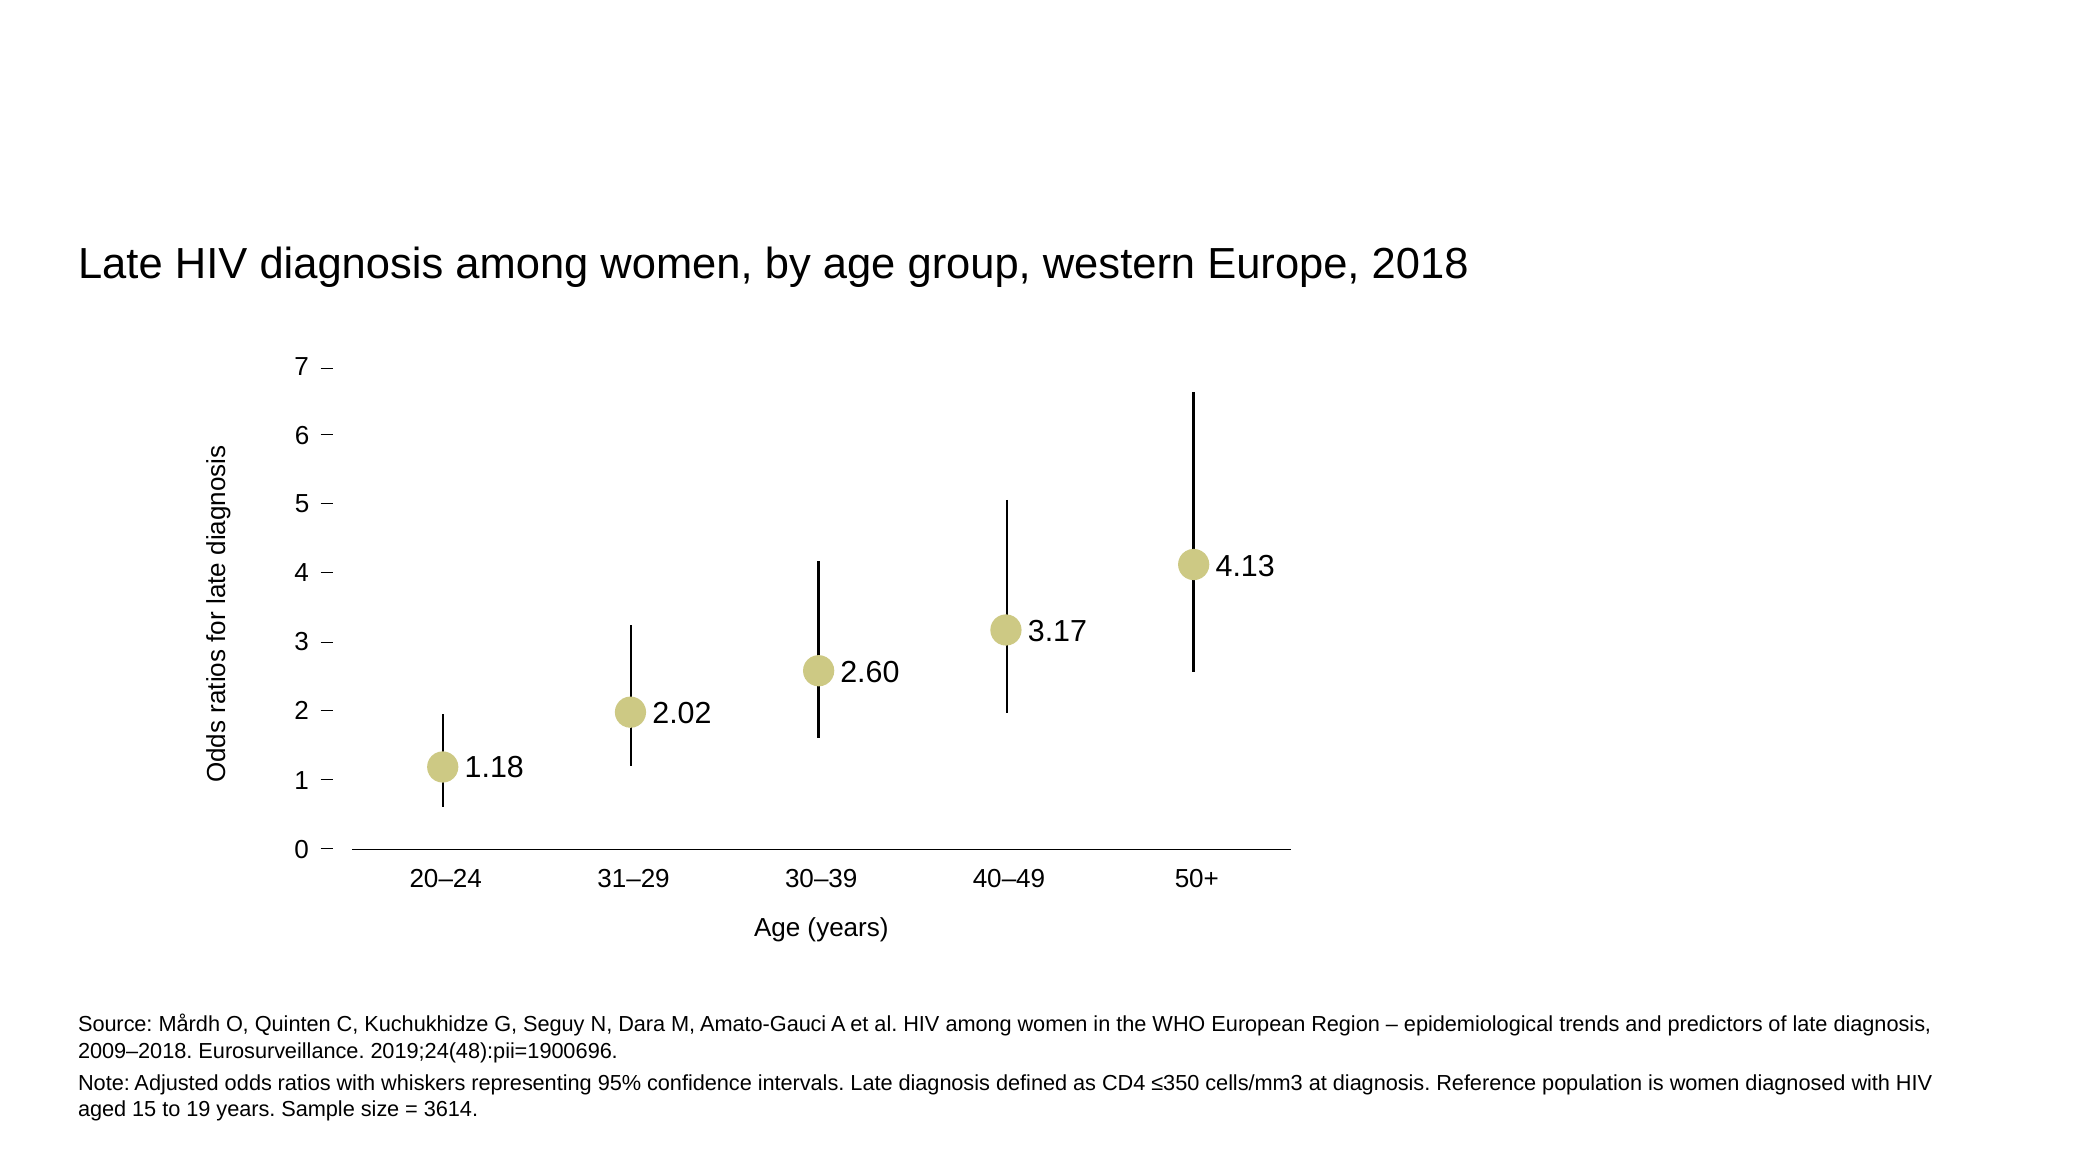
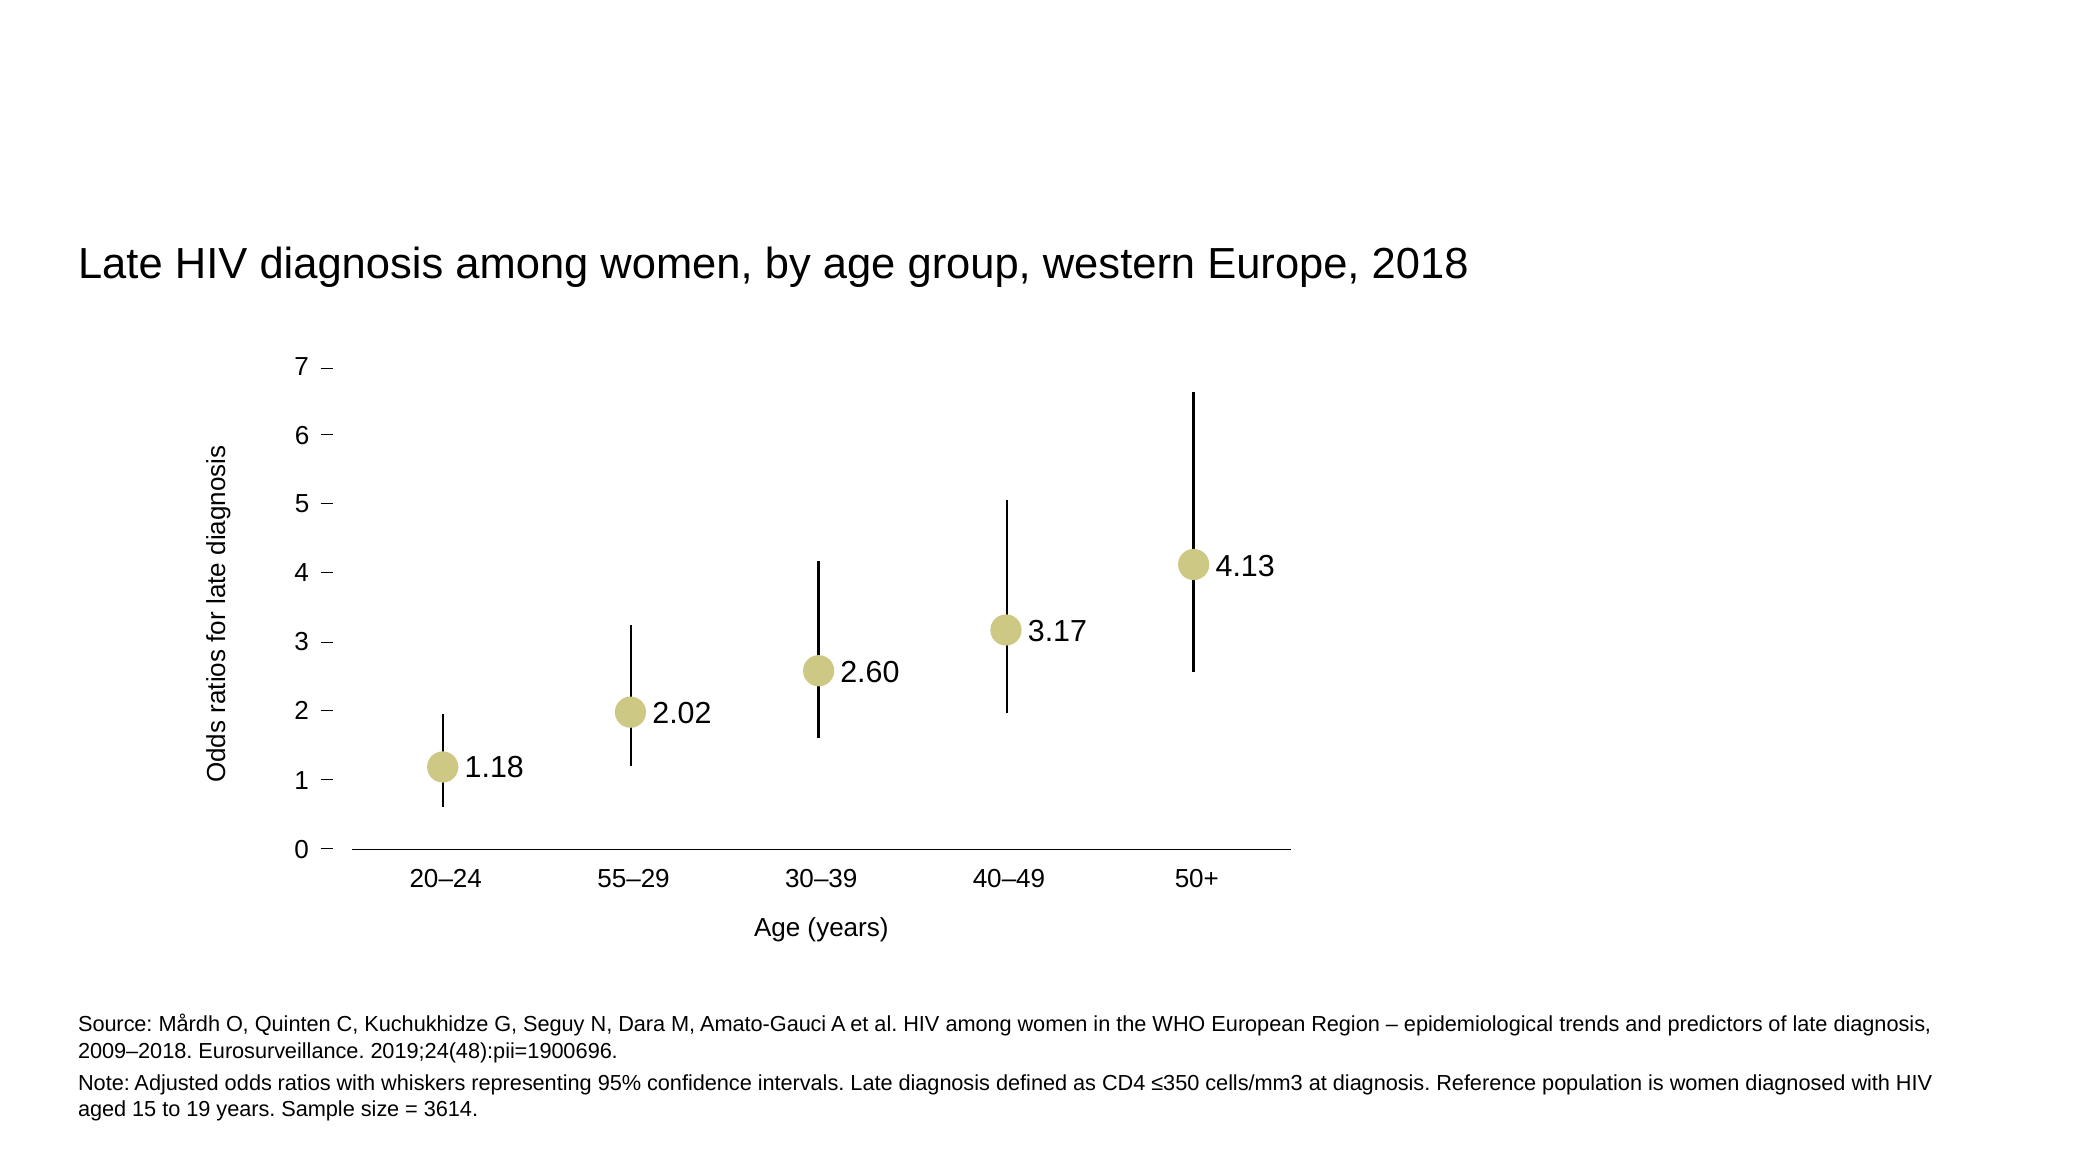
31–29: 31–29 -> 55–29 (634, 879)
